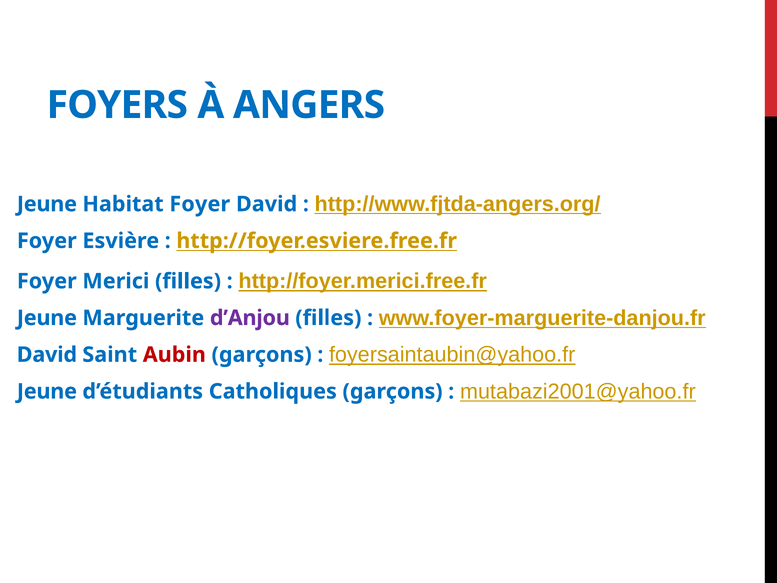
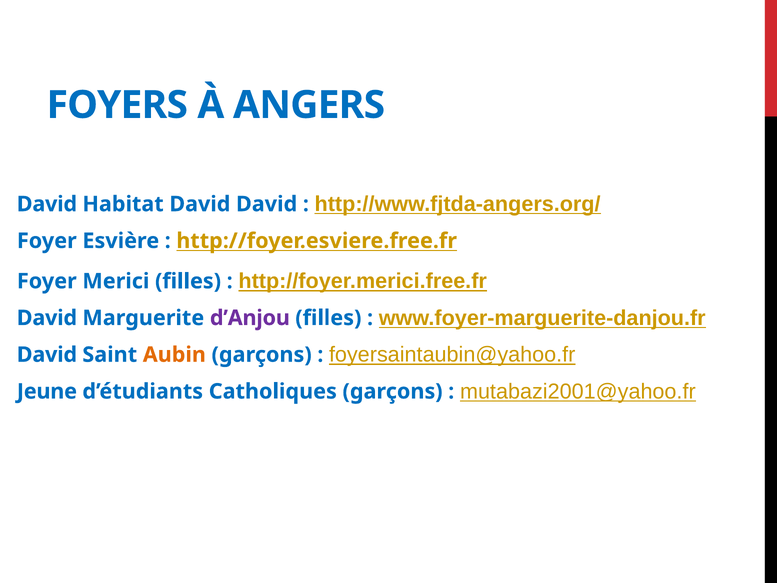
Jeune: Jeune -> David (47, 204)
Habitat Foyer: Foyer -> David (200, 204)
Jeune: Jeune -> David (47, 318)
Aubin colour: red -> orange (174, 355)
